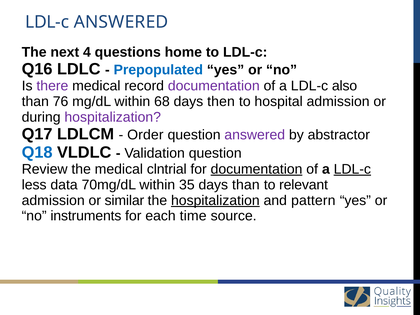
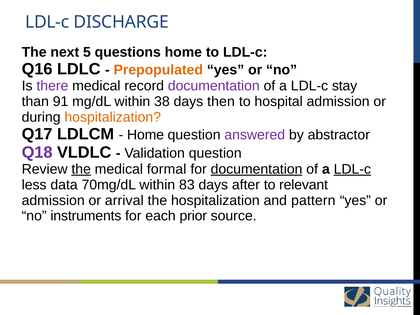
LDL-c ANSWERED: ANSWERED -> DISCHARGE (121, 22)
4: 4 -> 5 (87, 52)
Prepopulated colour: blue -> orange (158, 70)
also: also -> stay (345, 86)
76: 76 -> 91 (61, 102)
68: 68 -> 38 (162, 102)
hospitalization colour: purple -> orange (113, 117)
Order: Order -> Home (146, 135)
Q18 colour: blue -> purple (37, 152)
the underline: none -> present (81, 169)
clntrial: clntrial -> formal (167, 169)
35: 35 -> 83 (187, 185)
days than: than -> after (246, 185)
similar: similar -> arrival (124, 200)
hospitalization underline: present -> none (215, 200)
time: time -> prior (193, 216)
